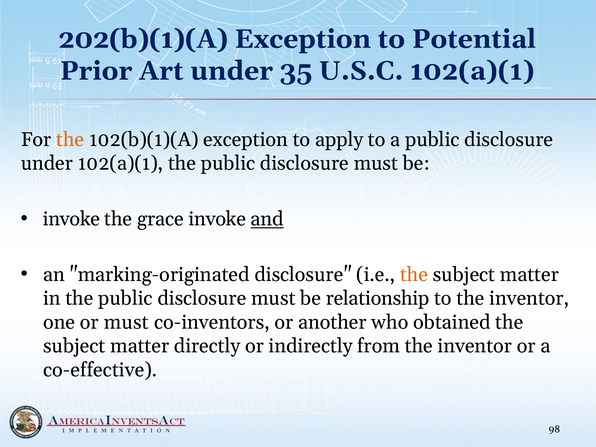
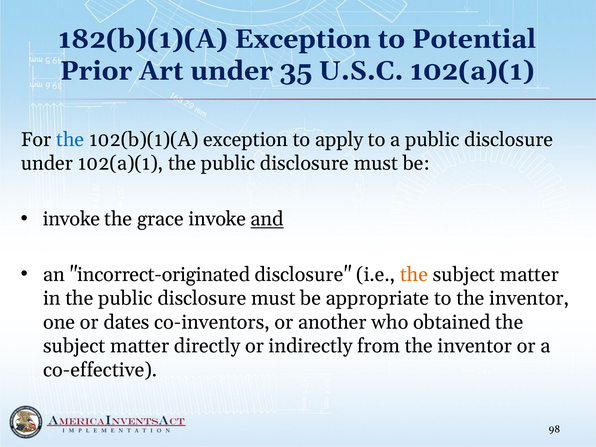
202(b)(1)(A: 202(b)(1)(A -> 182(b)(1)(A (143, 39)
the colour: orange -> blue (70, 139)
marking-originated: marking-originated -> incorrect-originated (160, 275)
relationship: relationship -> appropriate (378, 298)
or must: must -> dates (126, 322)
